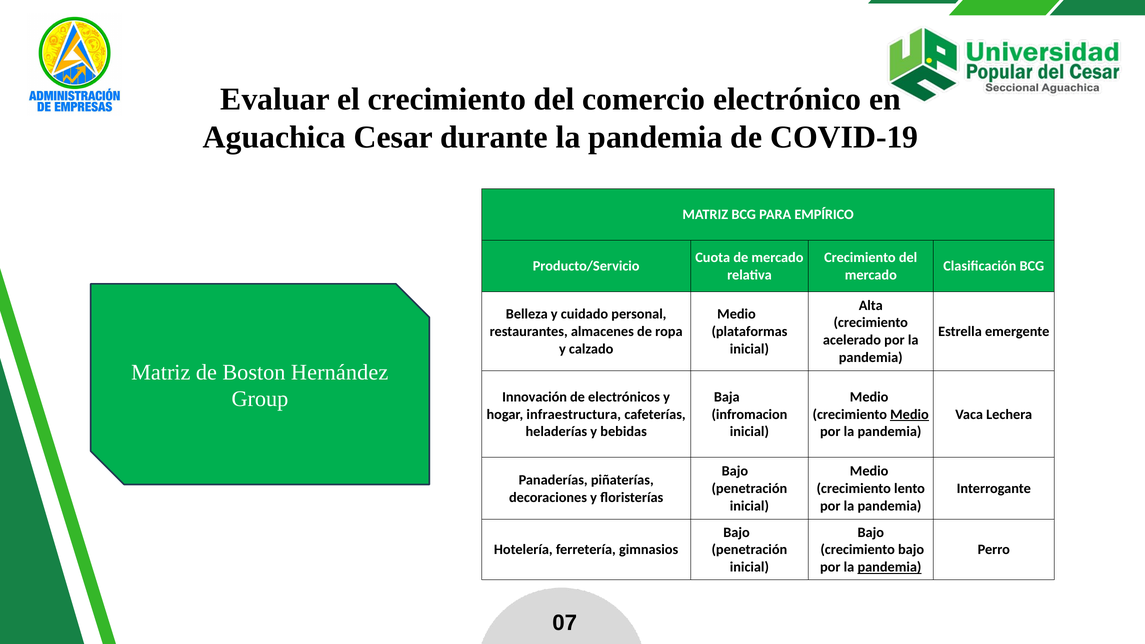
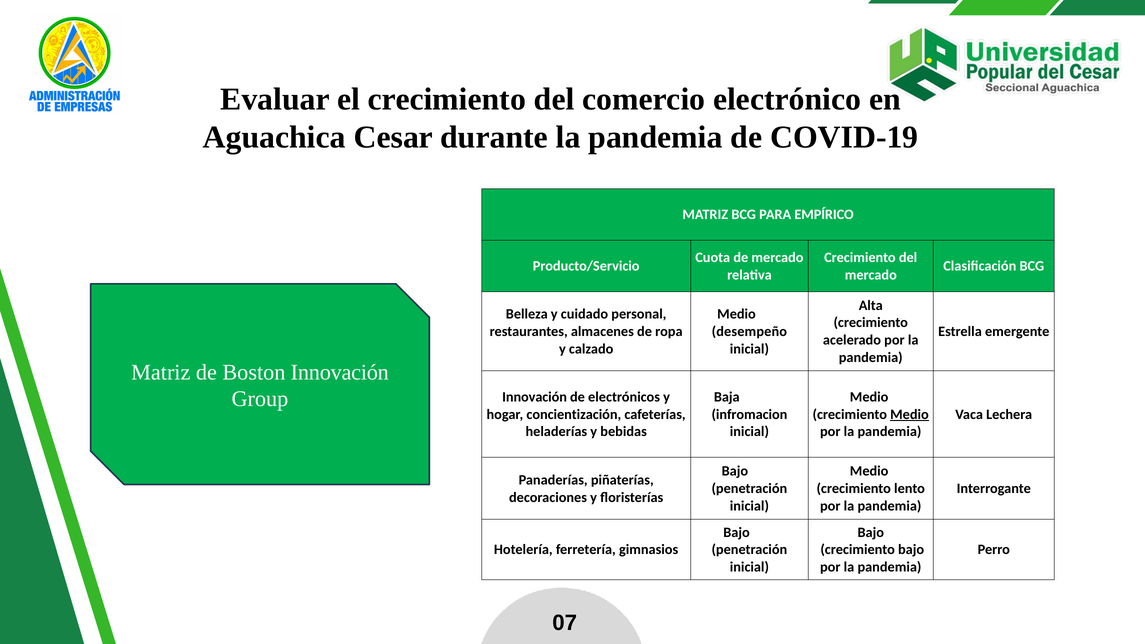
plataformas: plataformas -> desempeño (749, 332)
Boston Hernández: Hernández -> Innovación (340, 372)
infraestructura: infraestructura -> concientización (574, 414)
pandemia underline: present -> none (889, 567)
